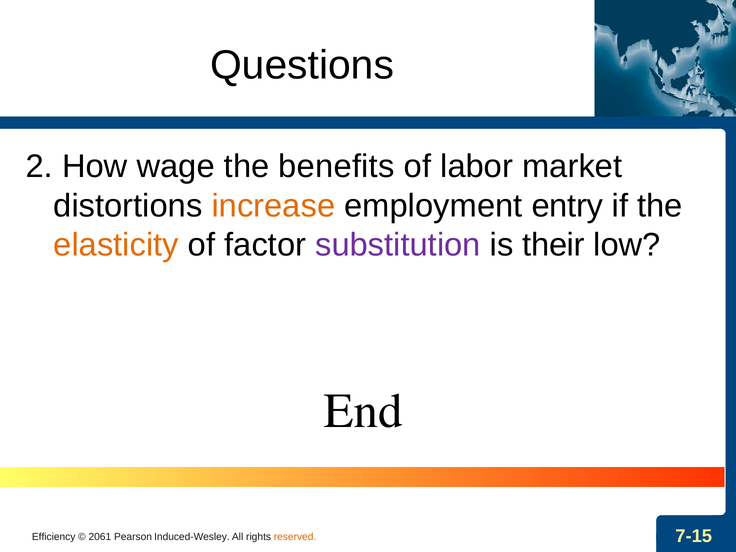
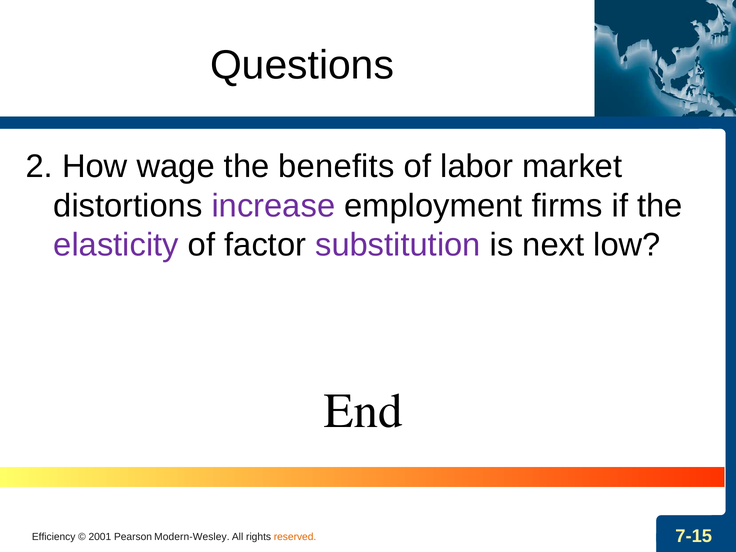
increase colour: orange -> purple (273, 206)
entry: entry -> firms (567, 206)
elasticity colour: orange -> purple (116, 245)
their: their -> next (553, 245)
2061: 2061 -> 2001 (100, 537)
Induced-Wesley: Induced-Wesley -> Modern-Wesley (192, 537)
